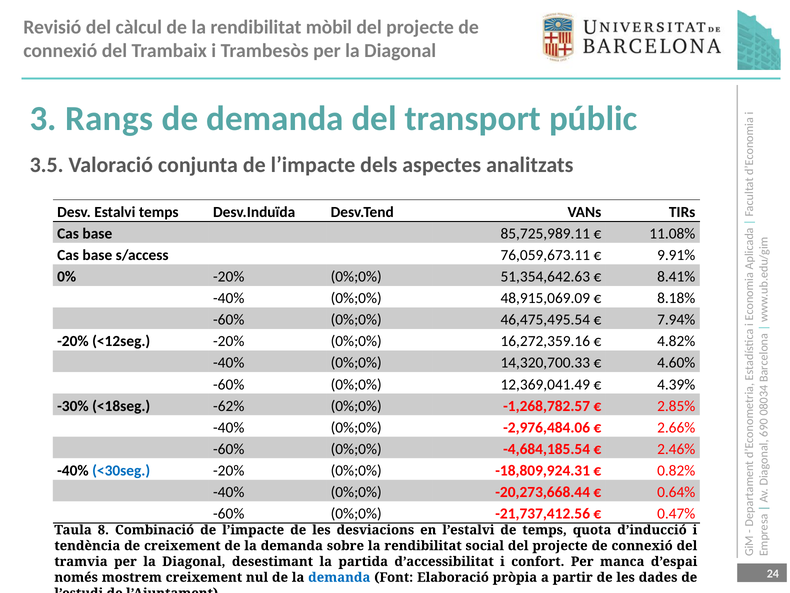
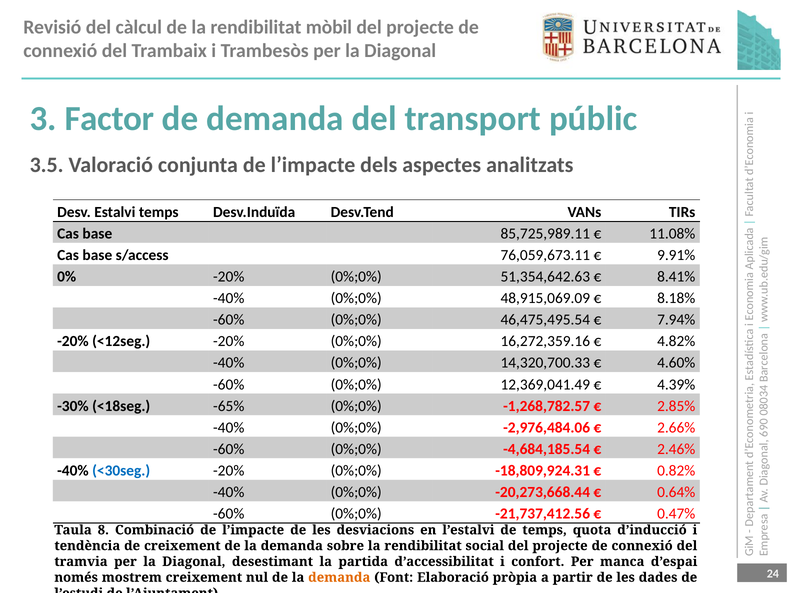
Rangs: Rangs -> Factor (109, 118)
-62%: -62% -> -65% (229, 406)
demanda colour: blue -> orange (339, 577)
